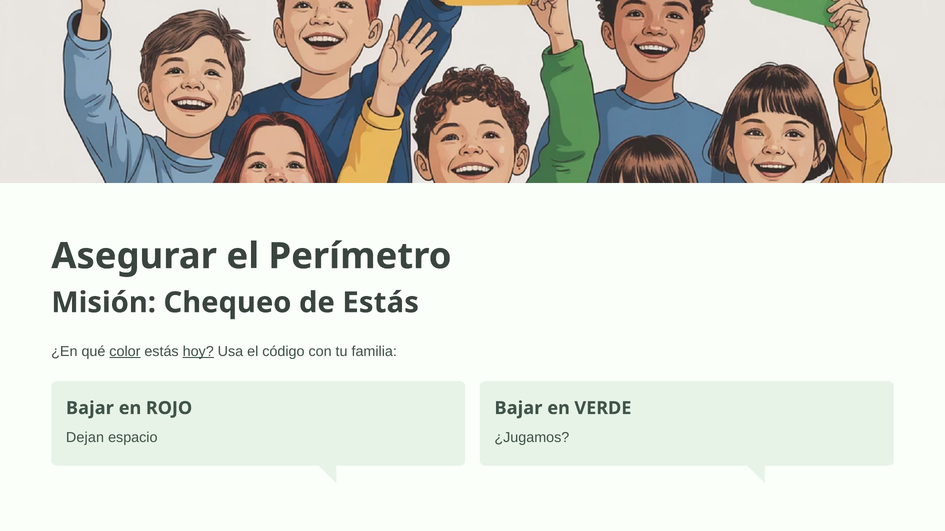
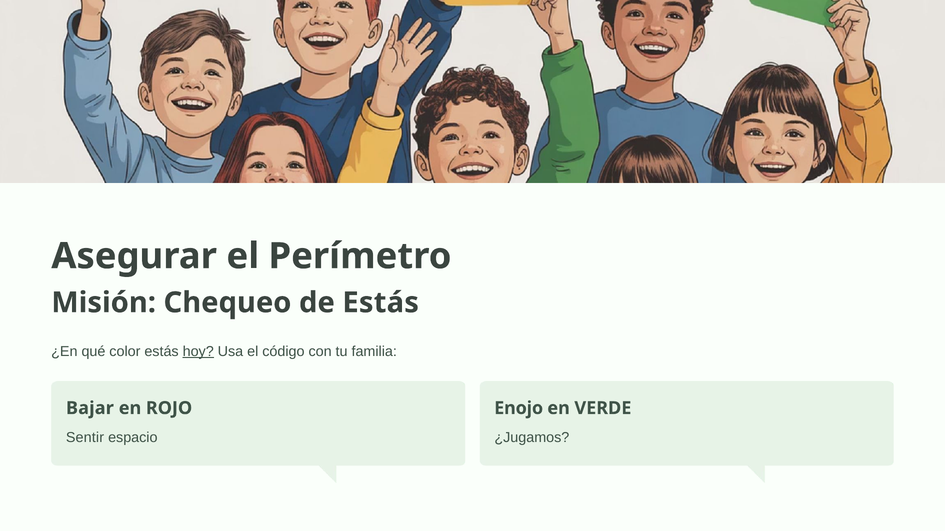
color underline: present -> none (125, 352)
Bajar: Bajar -> Enojo (519, 409)
Dejan: Dejan -> Sentir (85, 438)
